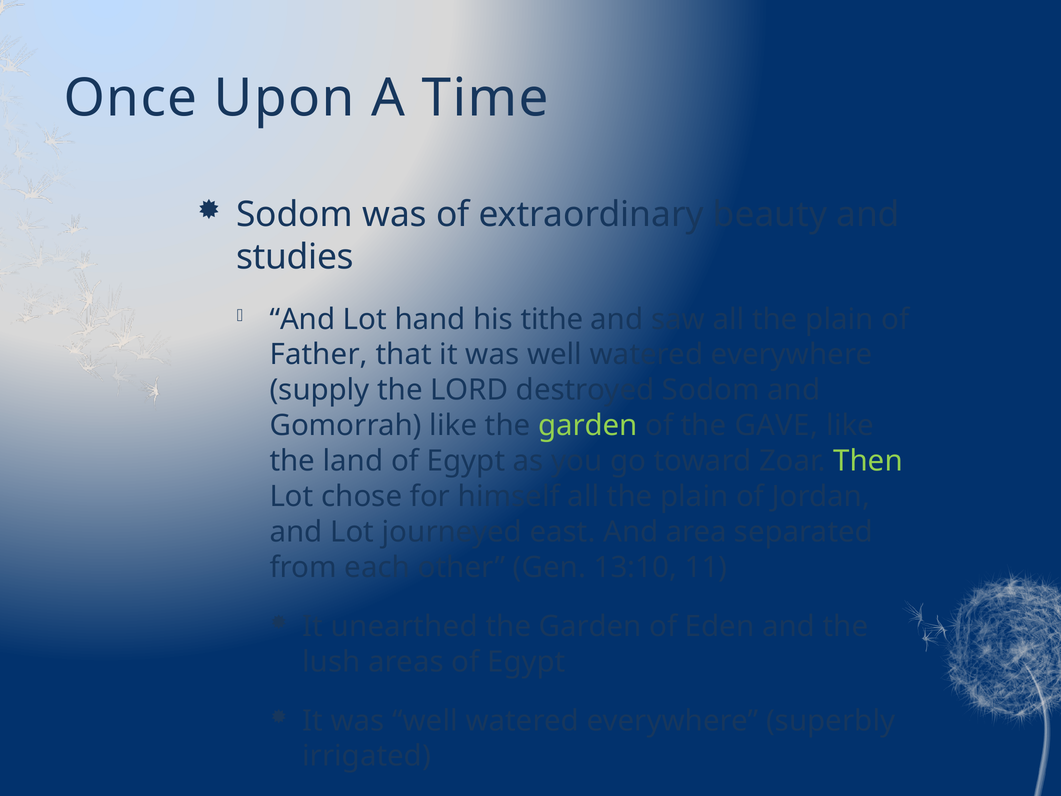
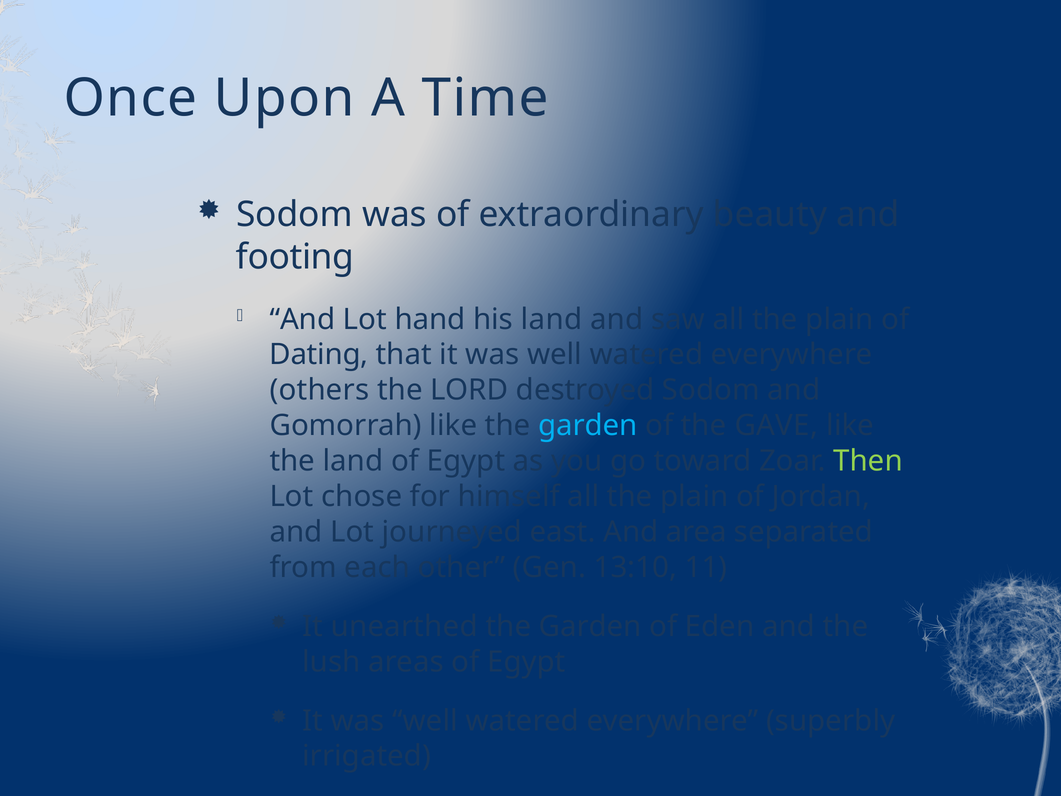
studies: studies -> footing (295, 257)
his tithe: tithe -> land (552, 319)
Father: Father -> Dating (319, 355)
supply: supply -> others (319, 390)
garden colour: light green -> light blue (588, 425)
